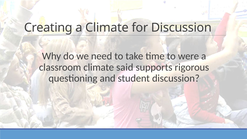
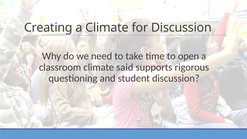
were: were -> open (188, 56)
